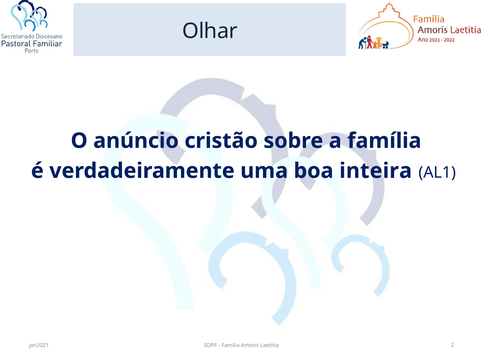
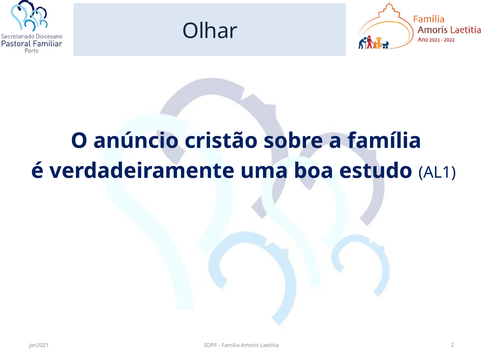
inteira: inteira -> estudo (376, 171)
